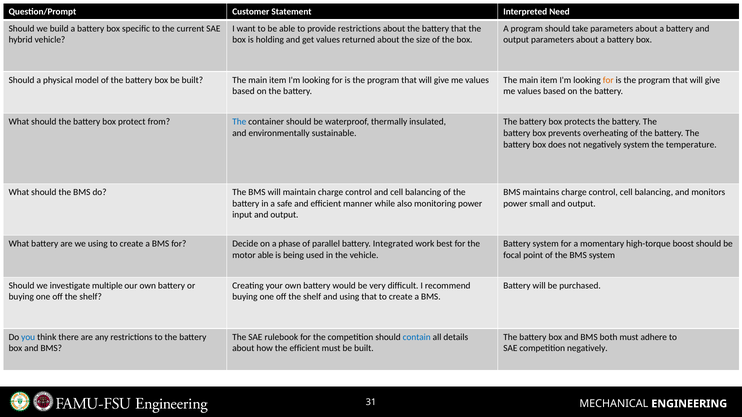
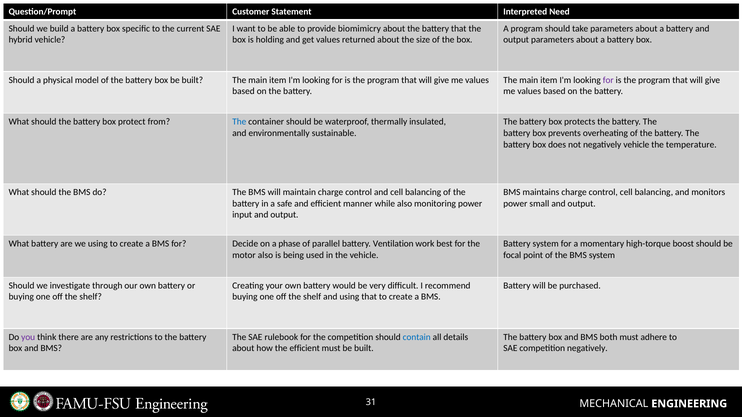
provide restrictions: restrictions -> biomimicry (359, 29)
for colour: orange -> purple (608, 80)
negatively system: system -> vehicle (636, 145)
Integrated: Integrated -> Ventilation (393, 244)
motor able: able -> also (265, 255)
multiple: multiple -> through (107, 286)
you colour: blue -> purple (28, 337)
